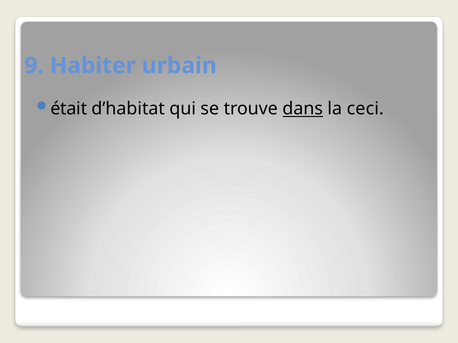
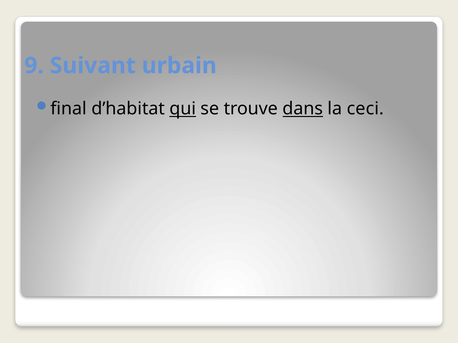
Habiter: Habiter -> Suivant (93, 66)
était: était -> final (69, 109)
qui underline: none -> present (183, 109)
